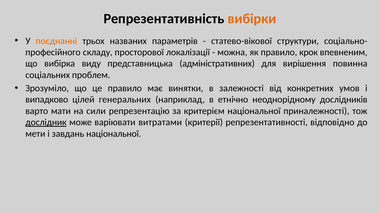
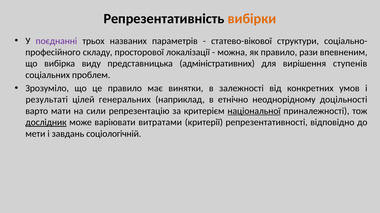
поєднанні colour: orange -> purple (56, 41)
крок: крок -> рази (309, 52)
повинна: повинна -> ступенів (350, 64)
випадково: випадково -> результаті (47, 100)
дослідників: дослідників -> доцільності (344, 100)
національної underline: none -> present (254, 111)
завдань національної: національної -> соціологічній (114, 134)
